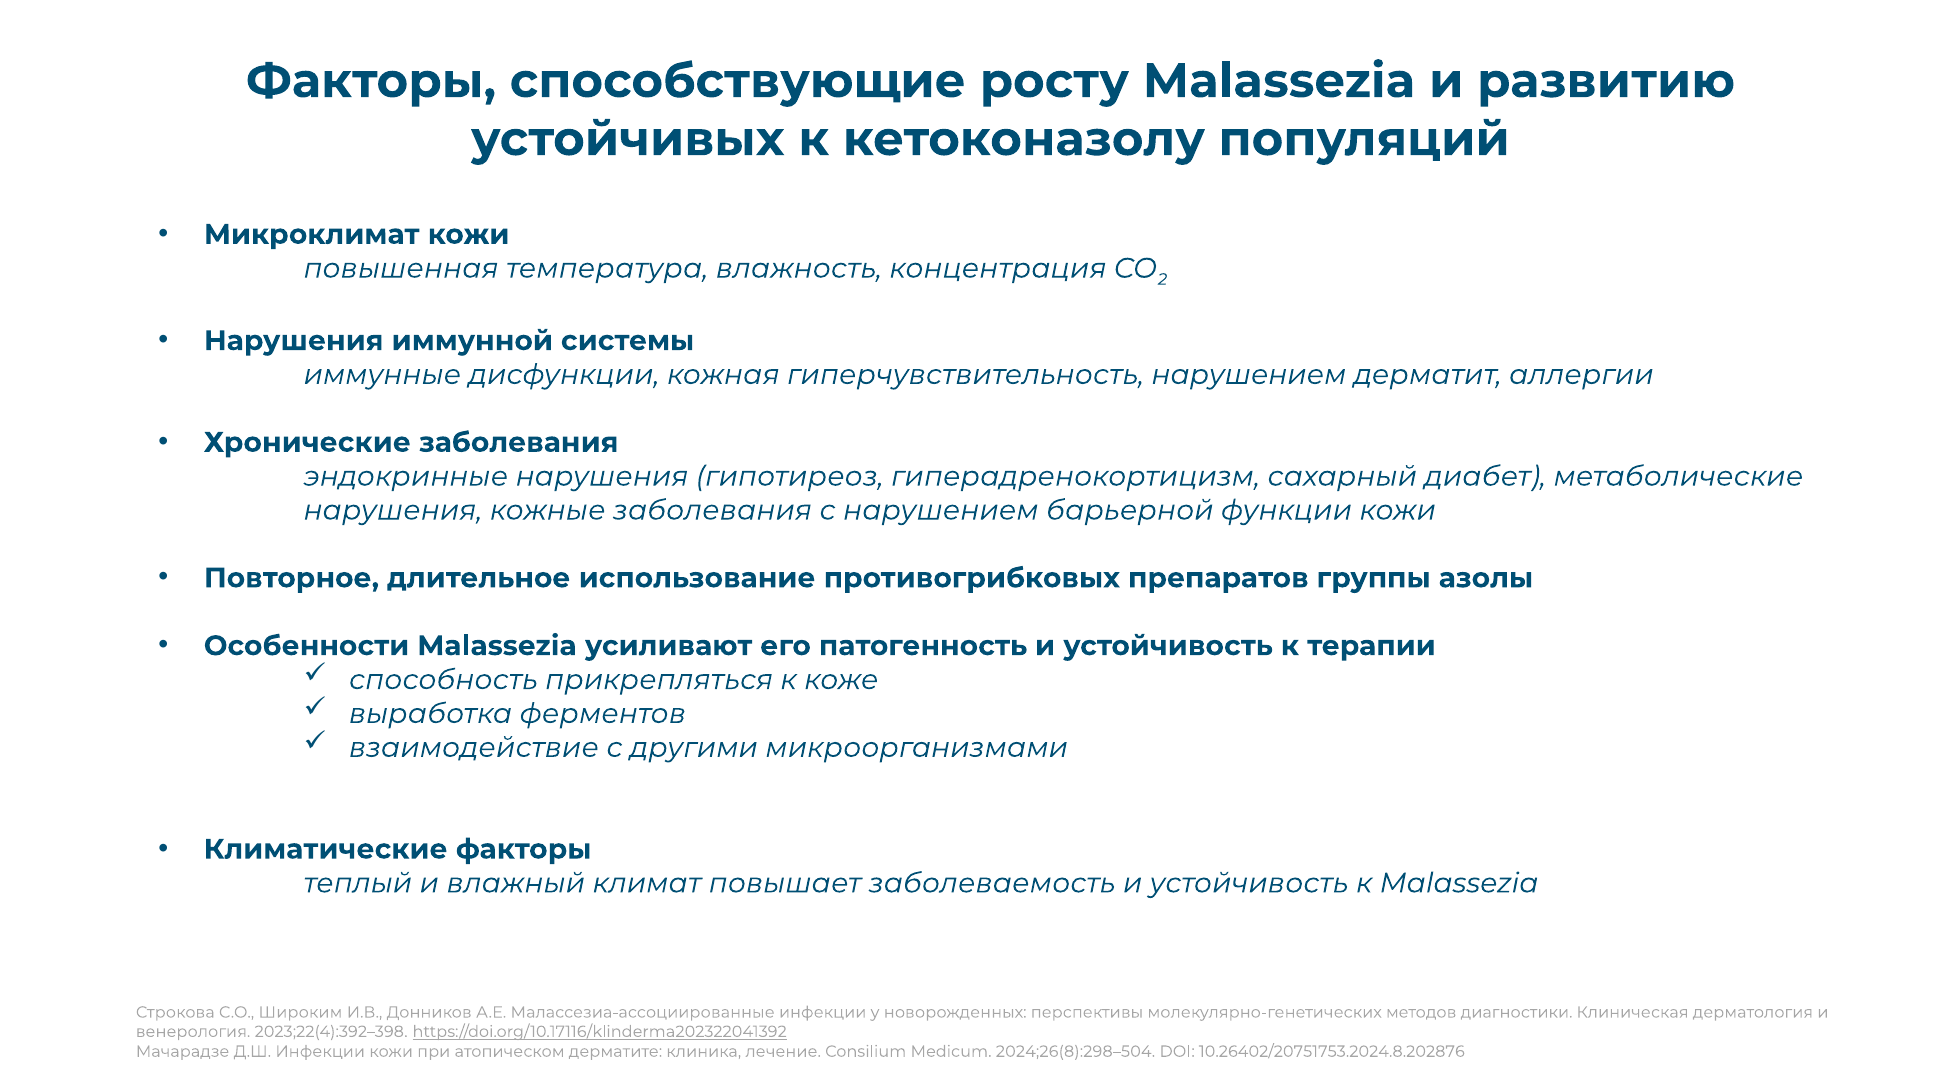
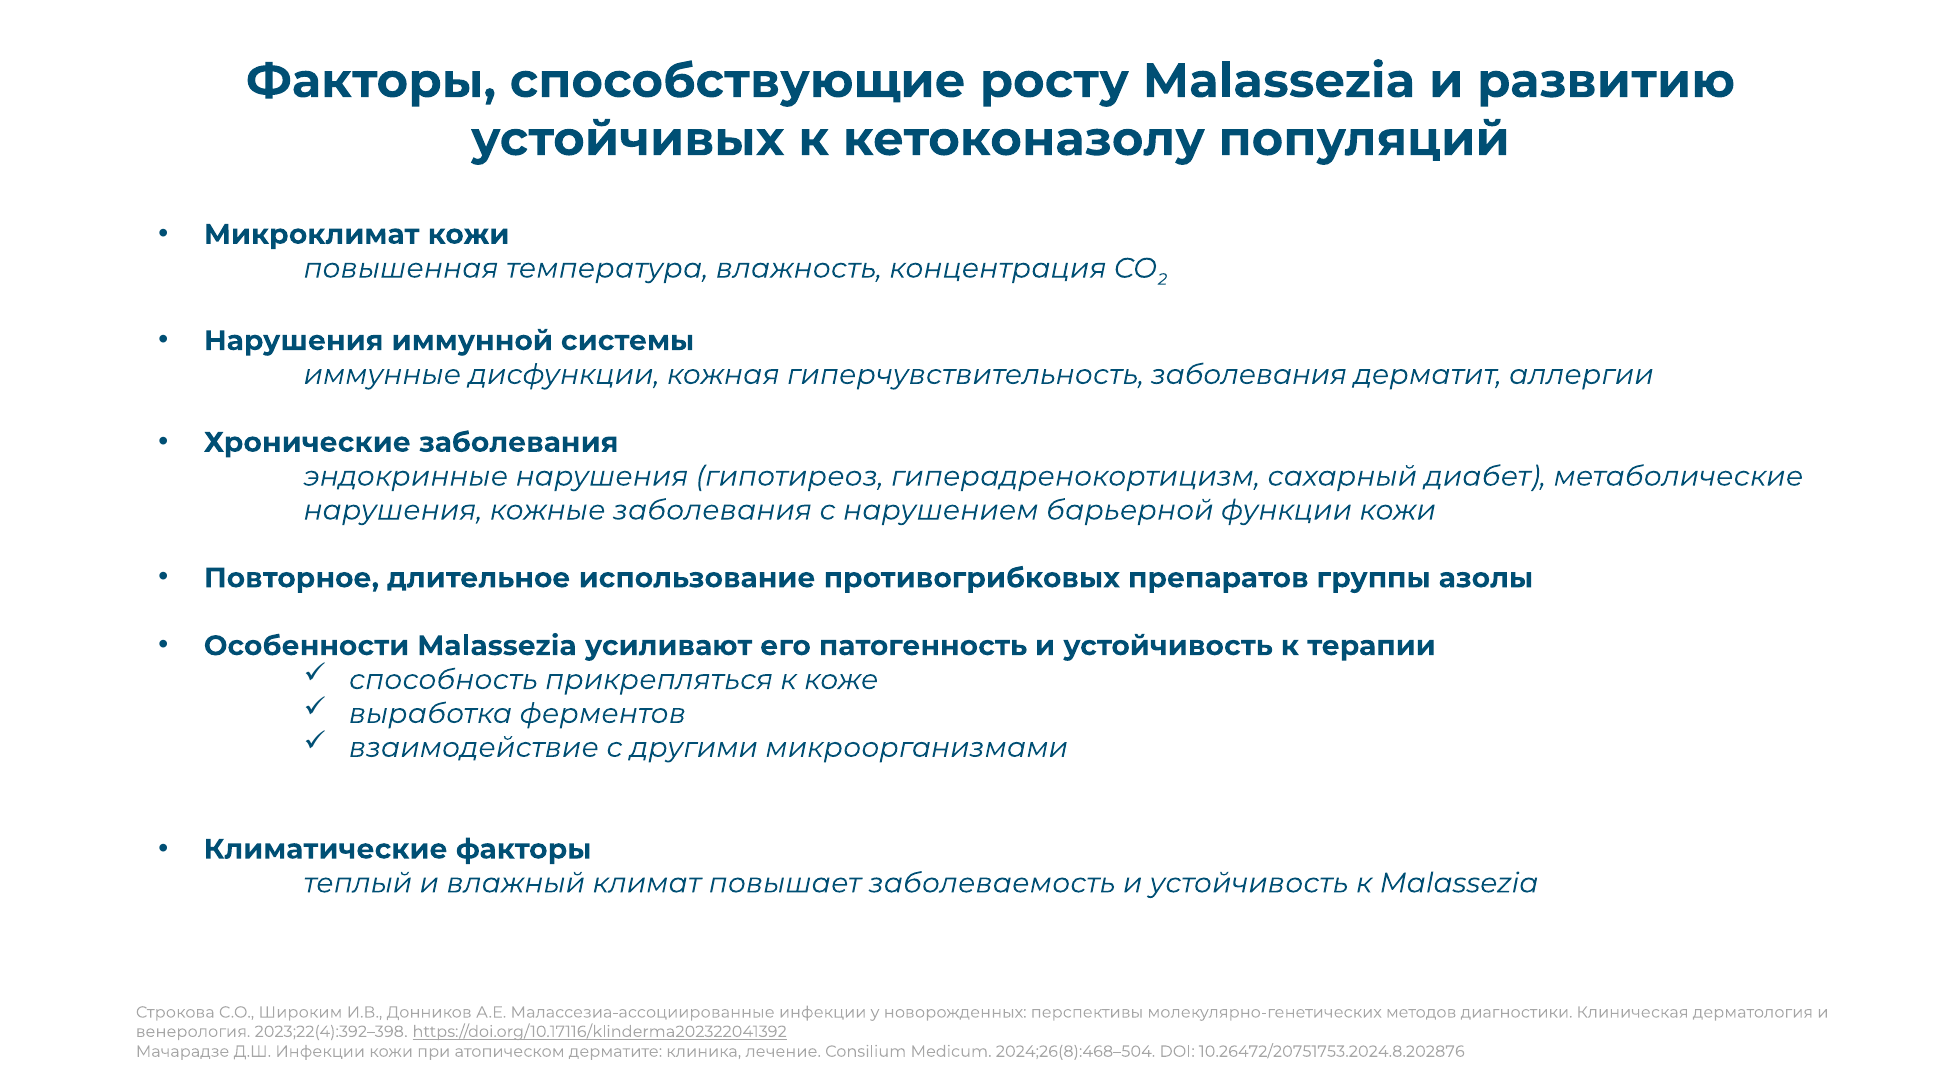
гиперчувствительность нарушением: нарушением -> заболевания (1249, 374)
2024;26(8):298–504: 2024;26(8):298–504 -> 2024;26(8):468–504 (1076, 1051)
10.26402/20751753.2024.8.202876: 10.26402/20751753.2024.8.202876 -> 10.26472/20751753.2024.8.202876 (1332, 1051)
